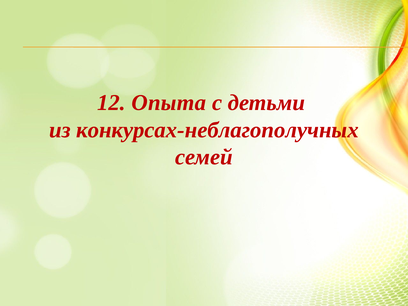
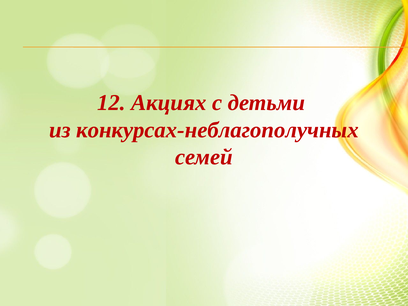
Опыта: Опыта -> Акциях (169, 103)
